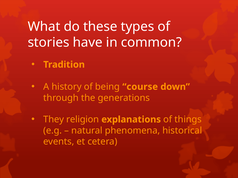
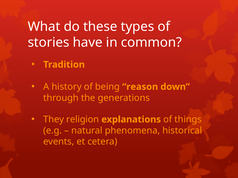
course: course -> reason (140, 87)
